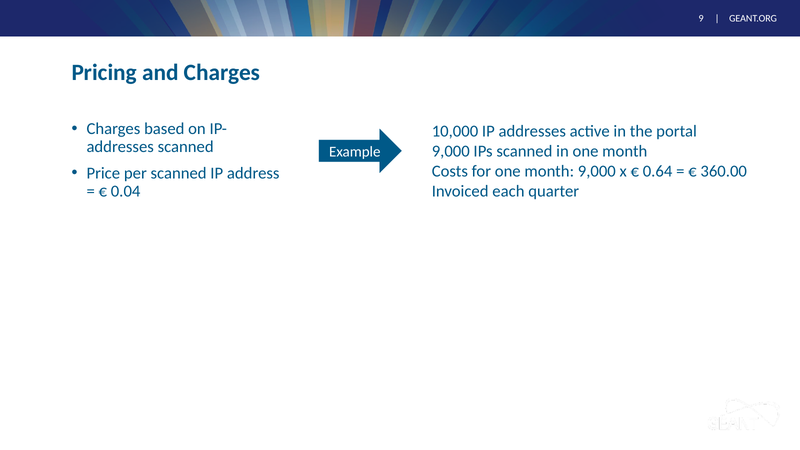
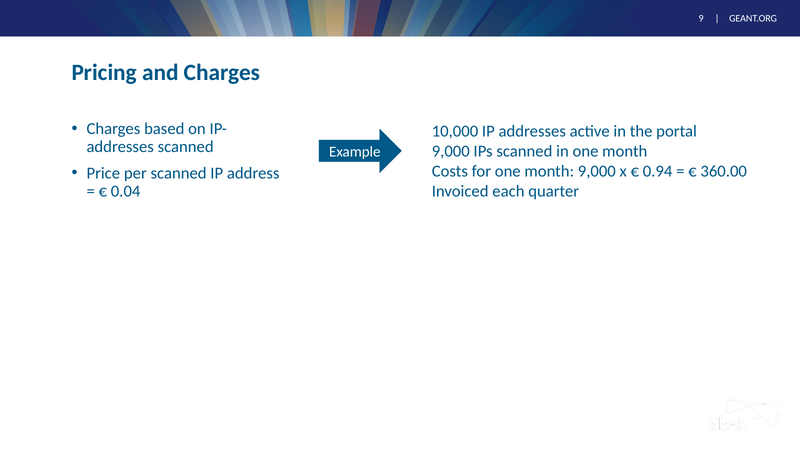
0.64: 0.64 -> 0.94 (658, 171)
